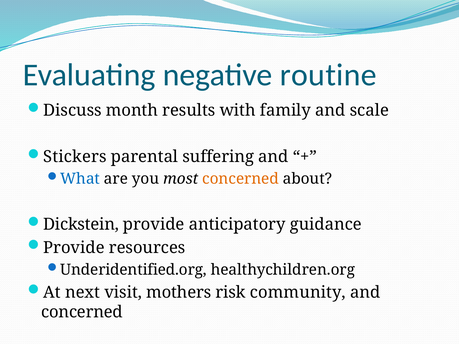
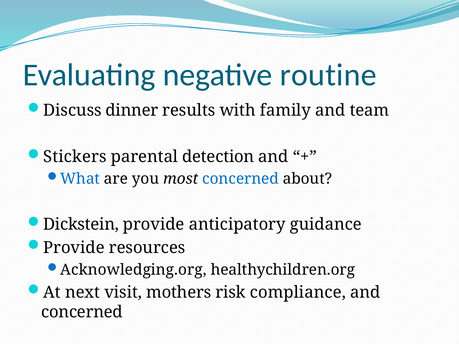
month: month -> dinner (132, 111)
scale: scale -> team (369, 111)
suffering: suffering -> detection (218, 157)
concerned colour: orange -> blue (241, 179)
Underidentified.org: Underidentified.org -> Acknowledging.org (133, 270)
community: community -> compliance (298, 292)
